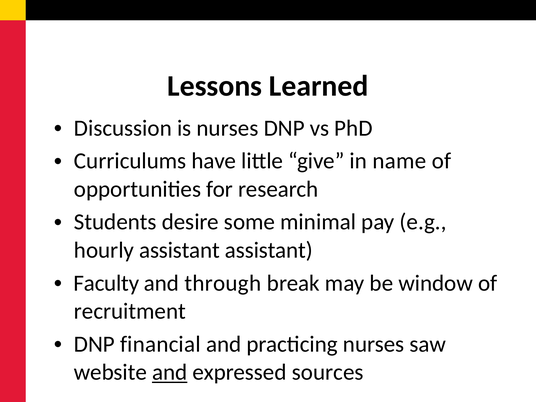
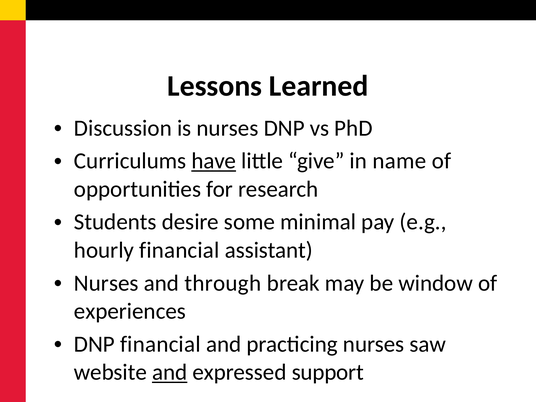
have underline: none -> present (214, 161)
hourly assistant: assistant -> financial (179, 250)
Faculty: Faculty -> Nurses (106, 283)
recruitment: recruitment -> experiences (130, 311)
sources: sources -> support (328, 372)
